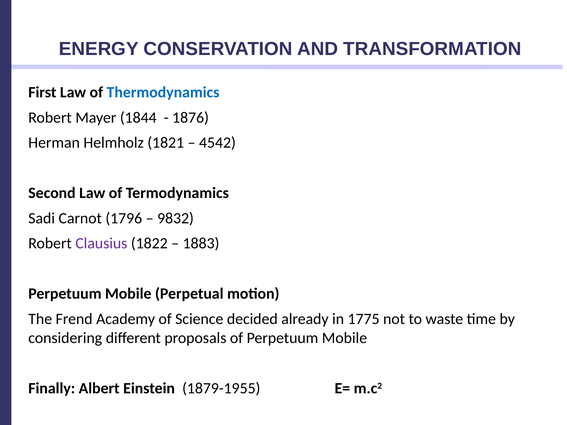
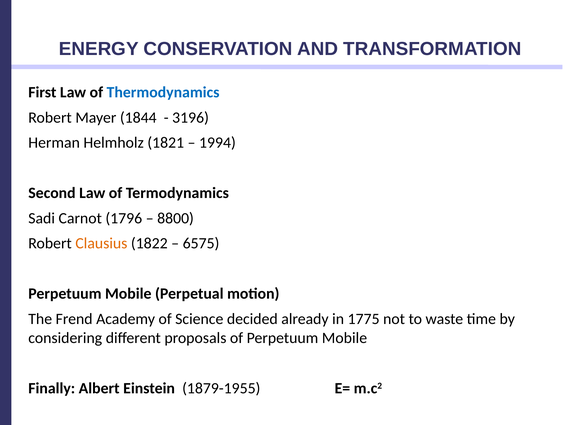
1876: 1876 -> 3196 (191, 118)
4542: 4542 -> 1994 (217, 143)
9832: 9832 -> 8800 (176, 218)
Clausius colour: purple -> orange (101, 244)
1883: 1883 -> 6575 (201, 244)
